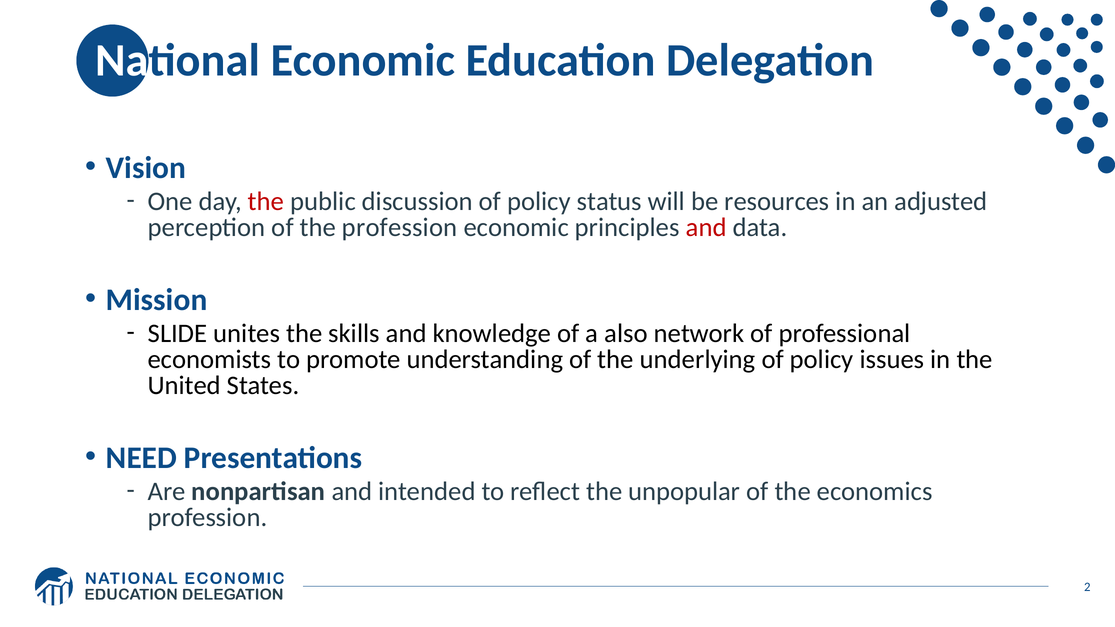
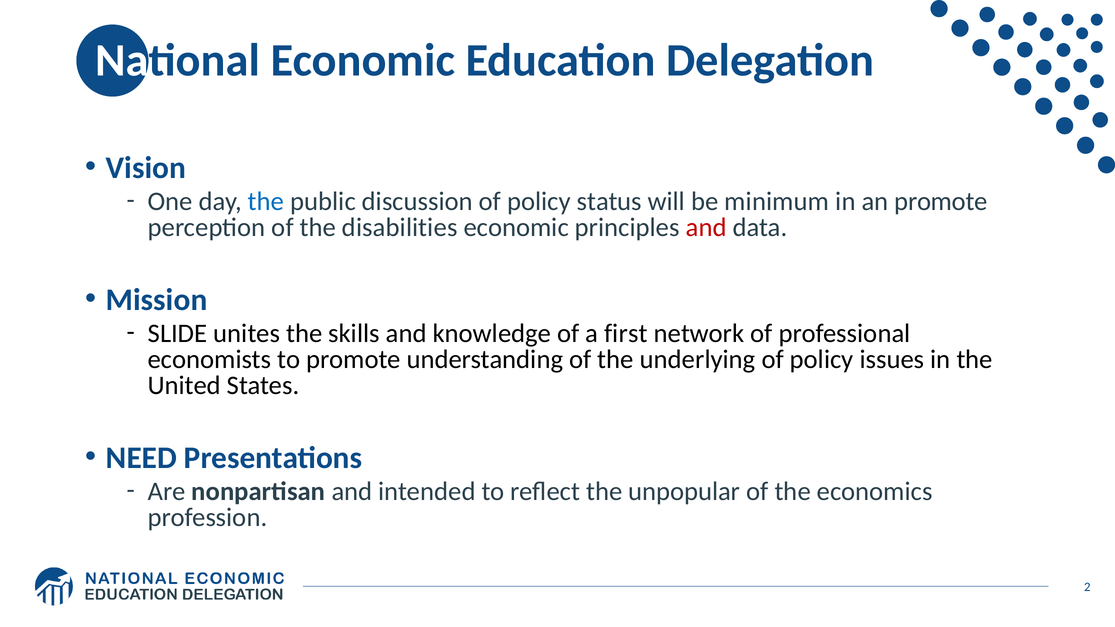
the colour: red -> blue (266, 201)
resources: resources -> minimum (777, 201)
an adjusted: adjusted -> promote (941, 201)
the profession: profession -> disabilities (400, 227)
also: also -> first (626, 333)
